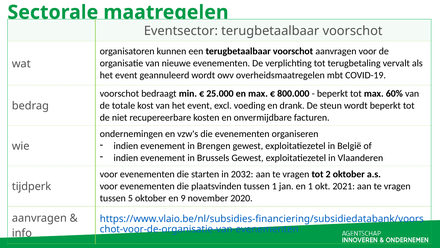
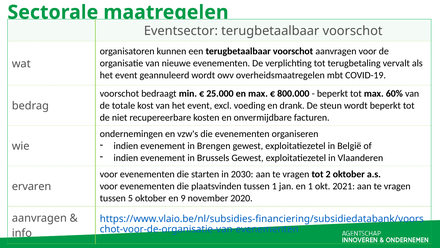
2032: 2032 -> 2030 (242, 174)
tijdperk: tijdperk -> ervaren (32, 186)
